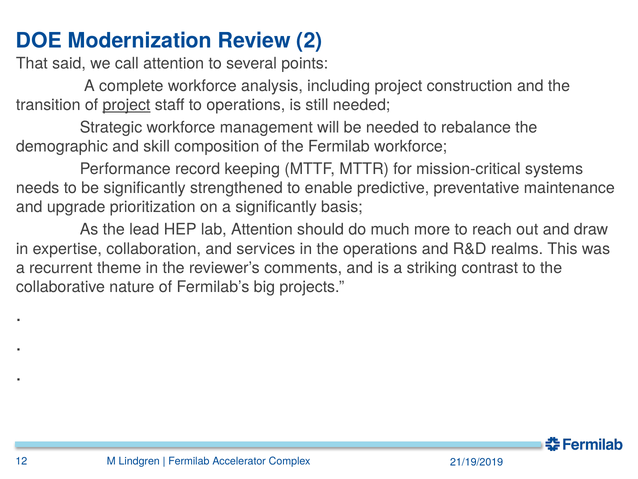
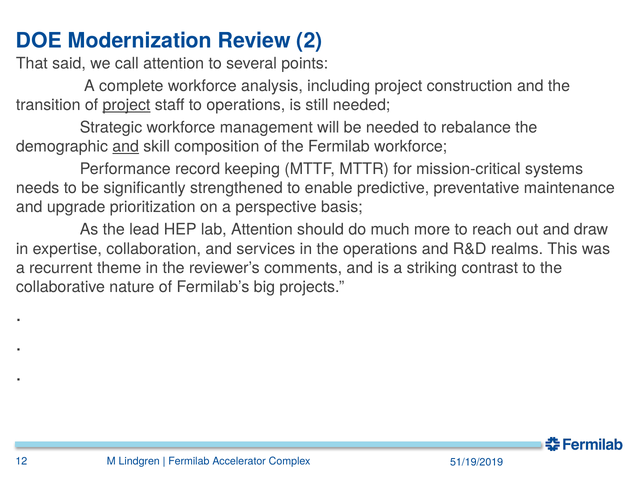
and underline: none -> present (126, 146)
a significantly: significantly -> perspective (276, 207)
21/19/2019: 21/19/2019 -> 51/19/2019 (477, 462)
